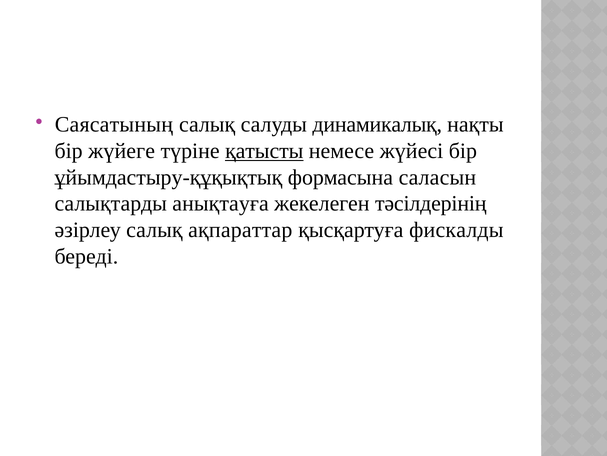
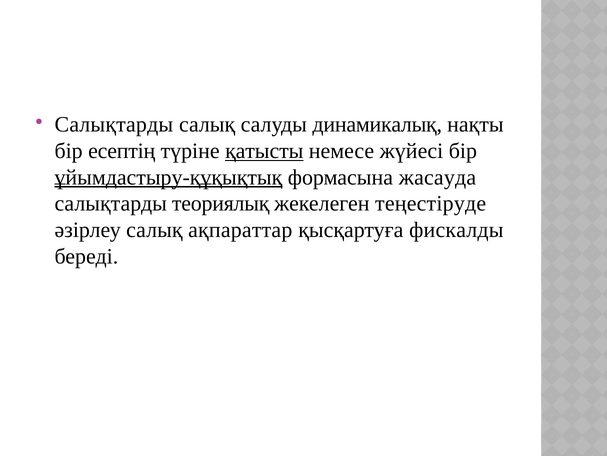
Саясатының: Саясатының -> Салықтарды (114, 125)
жүйеге: жүйеге -> есептің (122, 151)
ұйымдастыру-құқықтық underline: none -> present (168, 177)
саласын: саласын -> жасауда (437, 177)
анықтауға: анықтауға -> теориялық (221, 203)
тәсілдерінің: тәсілдерінің -> теңестіруде (431, 203)
